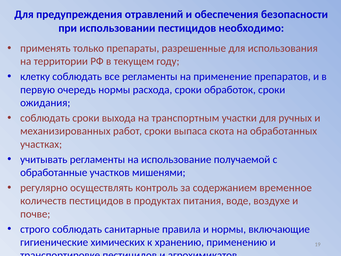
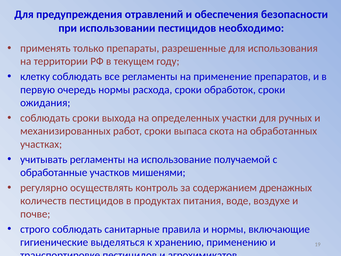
транспортным: транспортным -> определенных (185, 118)
временное: временное -> дренажных (286, 188)
химических: химических -> выделяться (118, 242)
